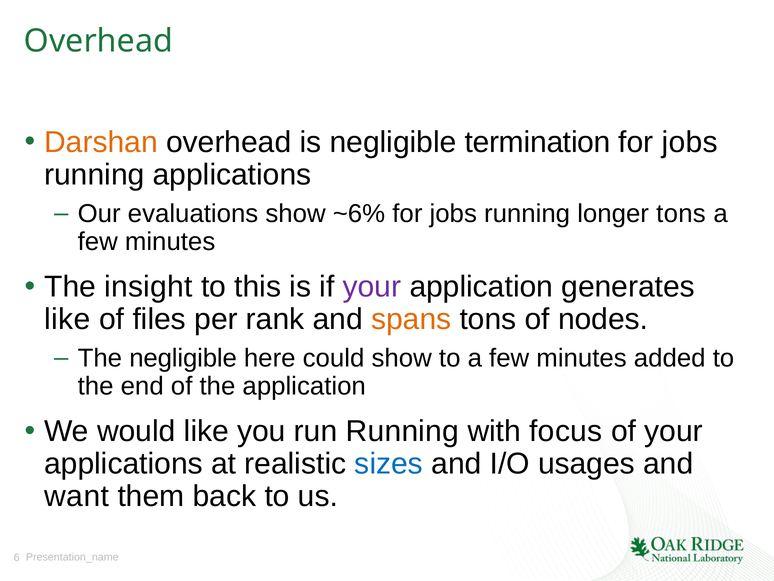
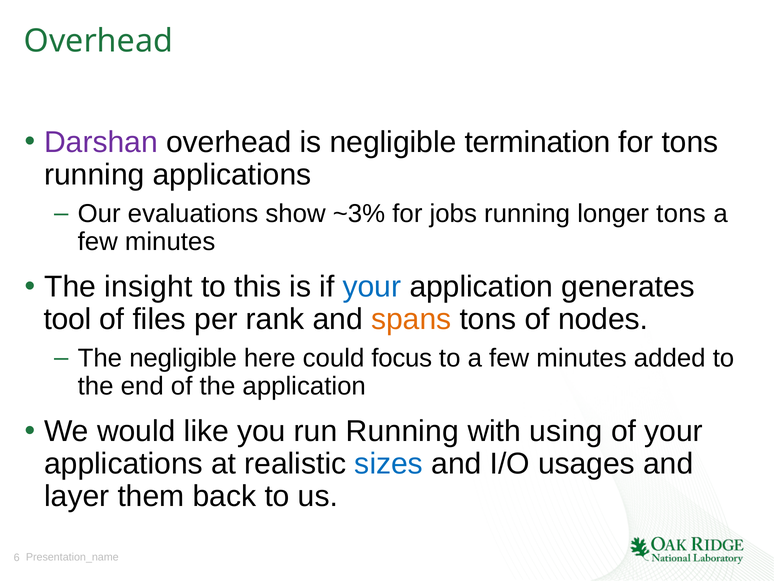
Darshan colour: orange -> purple (101, 142)
jobs: jobs -> tons (690, 142)
~6%: ~6% -> ~3% (359, 213)
your colour: purple -> blue (372, 287)
like: like -> tool (68, 319)
could show: show -> focus (402, 358)
focus: focus -> using (566, 431)
want: want -> layer (77, 496)
